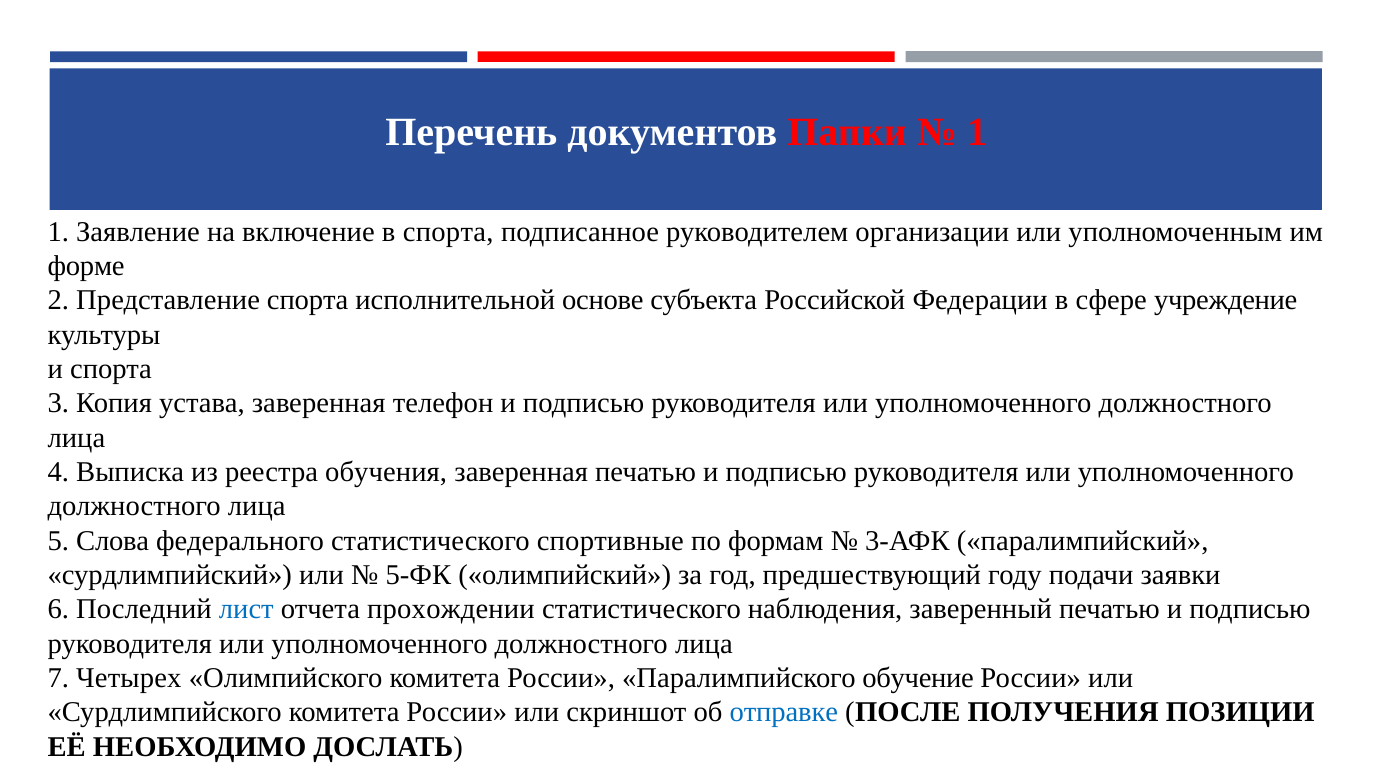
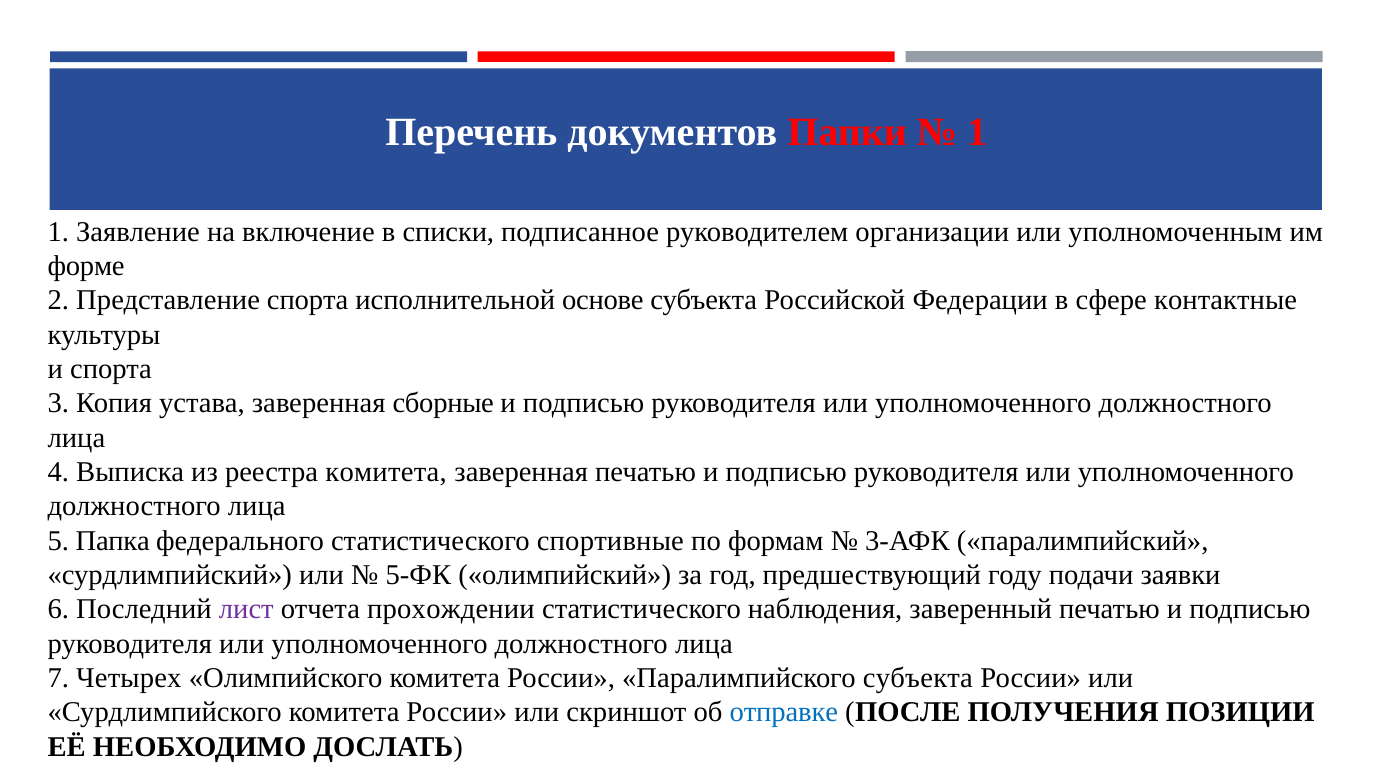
в спорта: спорта -> списки (448, 232)
учреждение: учреждение -> контактные (1226, 301)
телефон: телефон -> сборные (443, 404)
реестра обучения: обучения -> комитета (386, 472)
Слова: Слова -> Папка (113, 541)
лист colour: blue -> purple (246, 610)
Паралимпийского обучение: обучение -> субъекта (918, 678)
